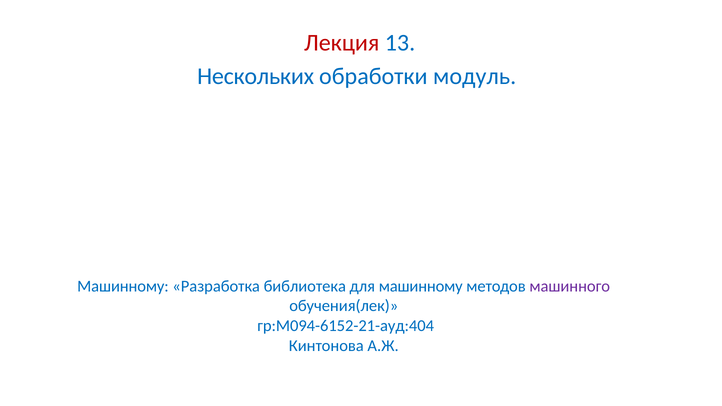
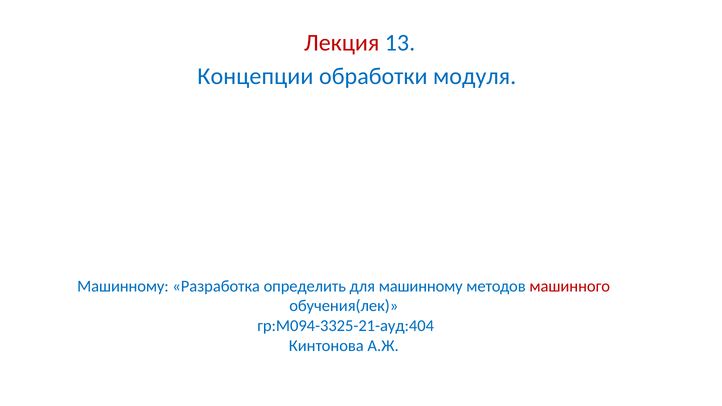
Нескольких: Нескольких -> Концепции (255, 77)
модуль: модуль -> модуля (475, 77)
библиотека: библиотека -> определить (305, 286)
машинного colour: purple -> red (570, 286)
гр:М094-6152-21-ауд:404: гр:М094-6152-21-ауд:404 -> гр:М094-3325-21-ауд:404 (346, 326)
